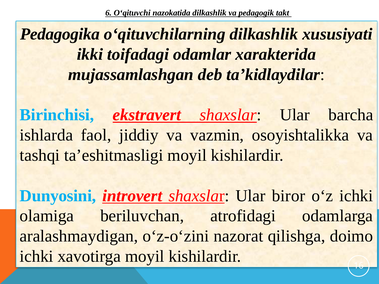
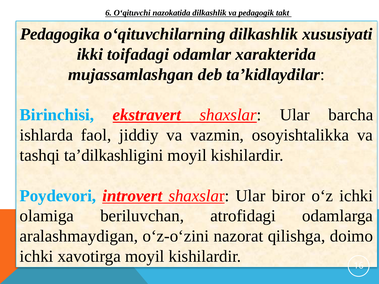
ta’eshitmasligi: ta’eshitmasligi -> ta’dilkashligini (114, 155)
Dunyosini: Dunyosini -> Poydevori (58, 196)
